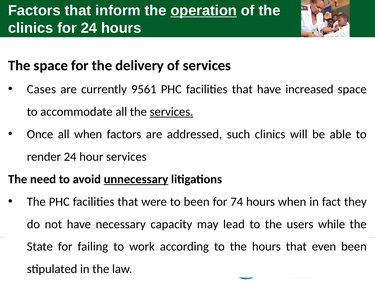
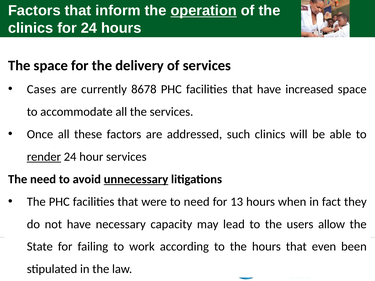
9561: 9561 -> 8678 (144, 89)
services underline: present -> none (172, 112)
all when: when -> these (88, 134)
render underline: none -> present (44, 157)
to been: been -> need (197, 202)
74: 74 -> 13 (237, 202)
while: while -> allow (332, 224)
